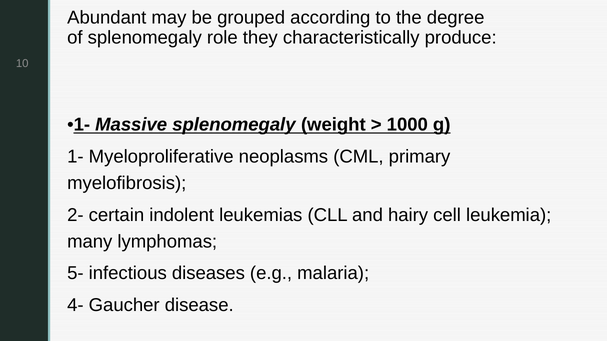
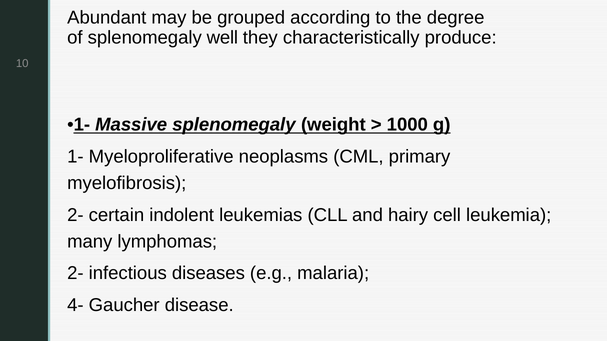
role: role -> well (222, 38)
5-: 5- -> 2- (75, 274)
